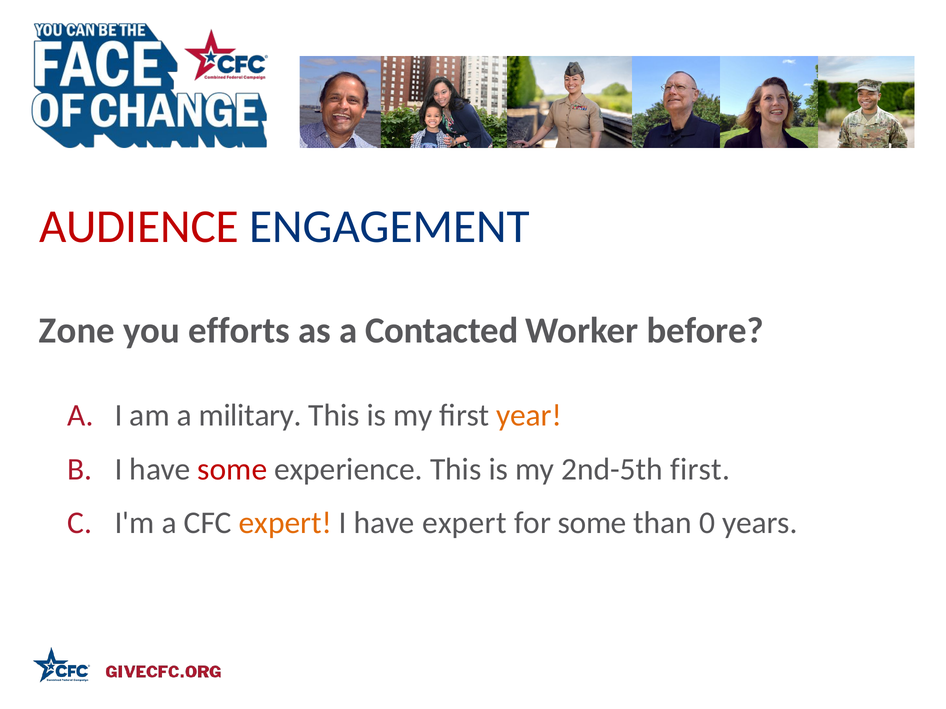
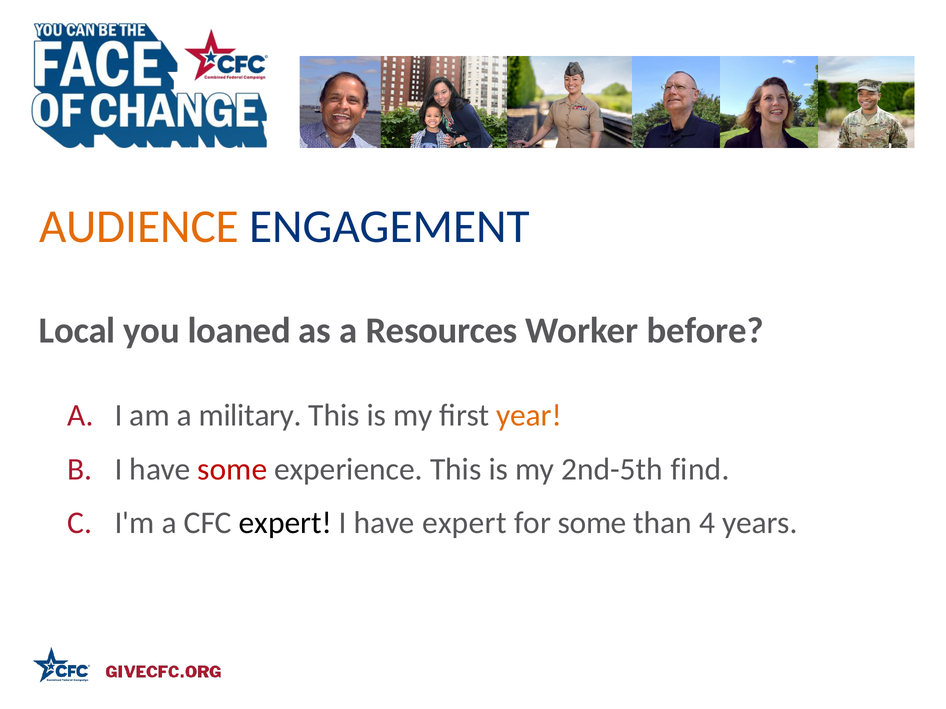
AUDIENCE colour: red -> orange (139, 227)
Zone: Zone -> Local (77, 331)
efforts: efforts -> loaned (239, 331)
Contacted: Contacted -> Resources (442, 331)
2nd-5th first: first -> find (700, 469)
expert colour: orange -> black (285, 523)
0: 0 -> 4 (707, 523)
